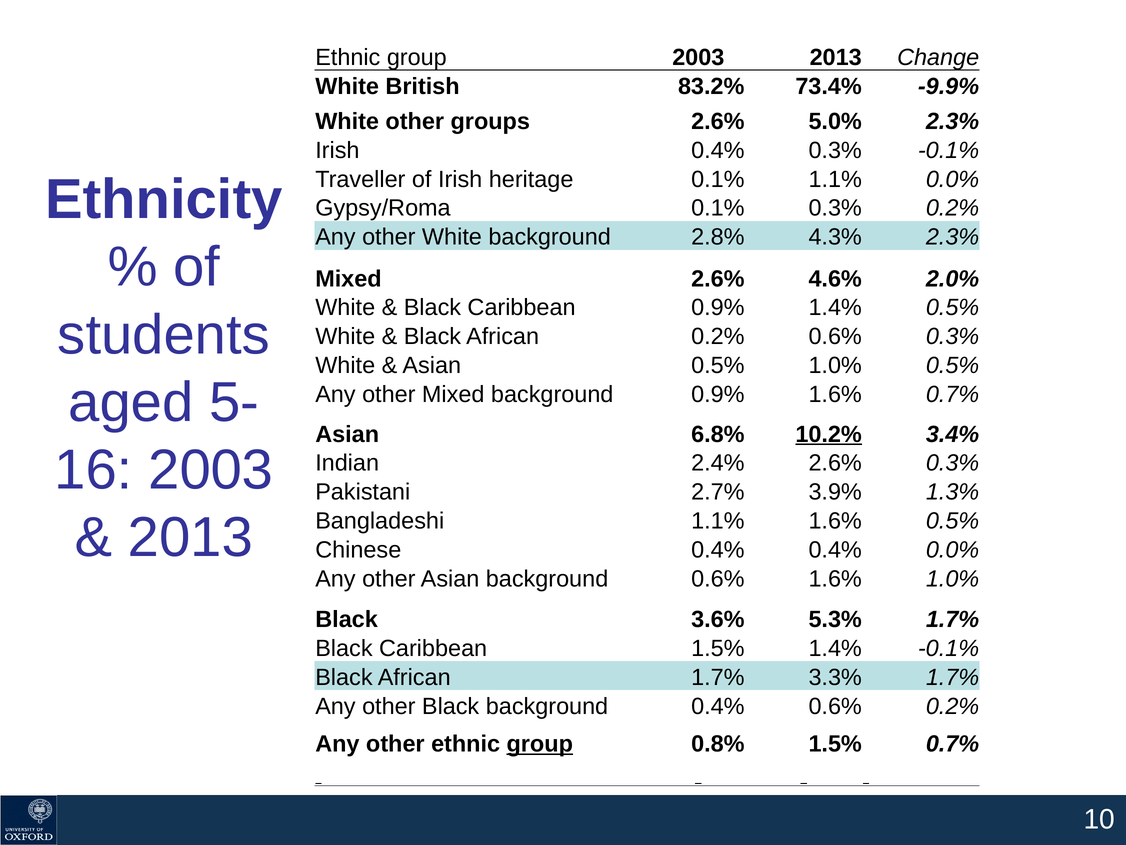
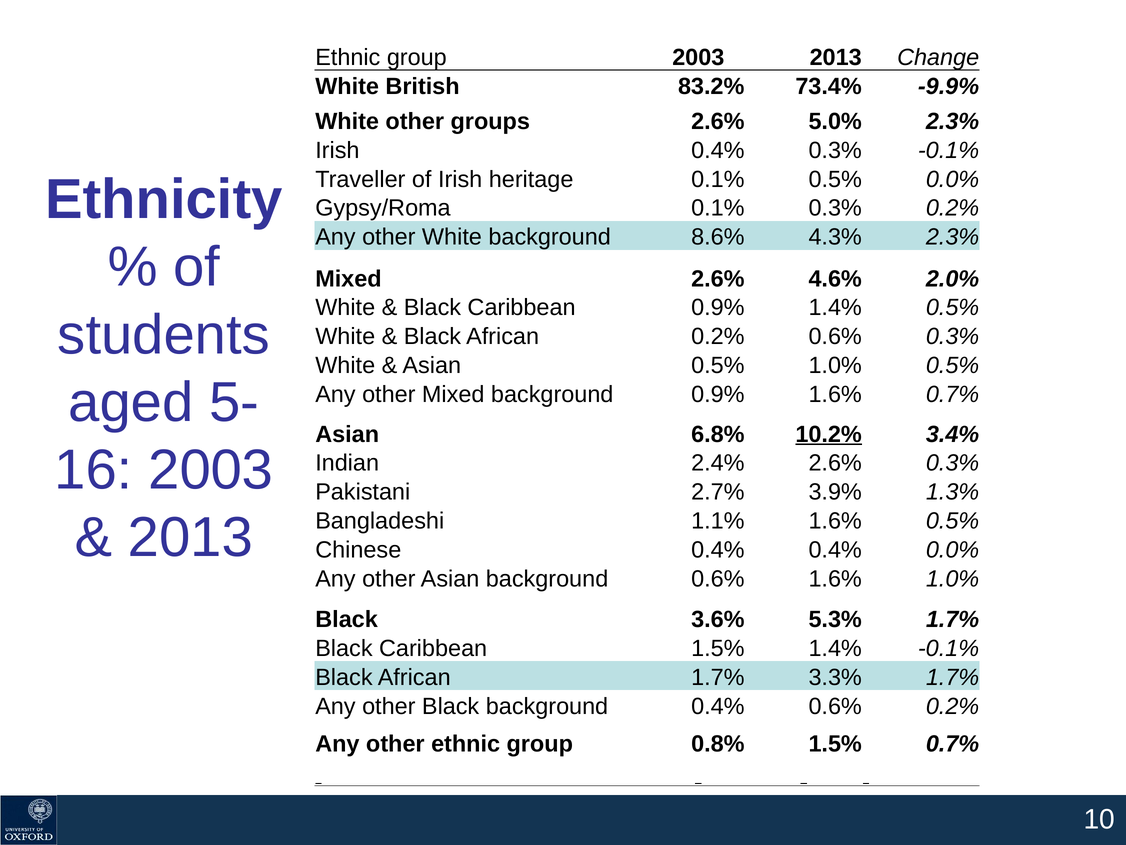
0.1% 1.1%: 1.1% -> 0.5% (835, 179)
2.8%: 2.8% -> 8.6% (718, 237)
group underline: present -> none (540, 744)
